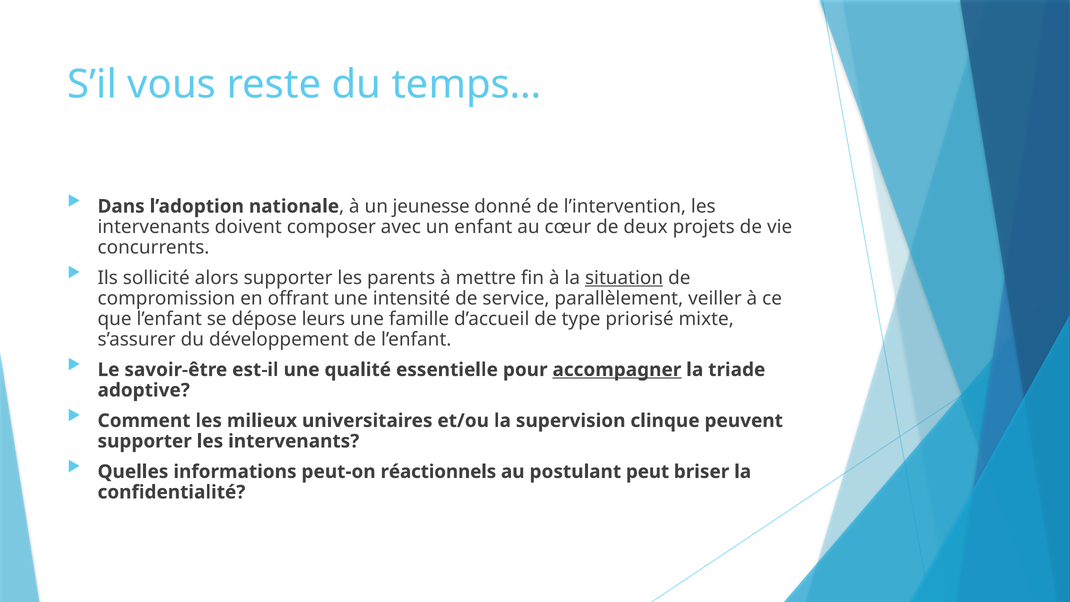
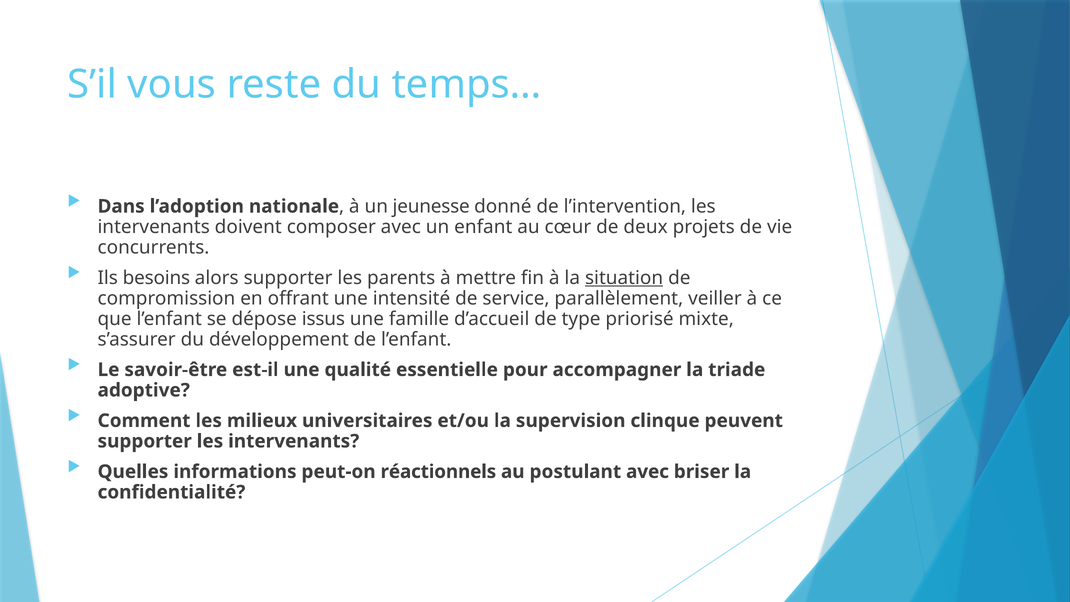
sollicité: sollicité -> besoins (156, 278)
leurs: leurs -> issus (323, 319)
accompagner underline: present -> none (617, 370)
postulant peut: peut -> avec (647, 472)
